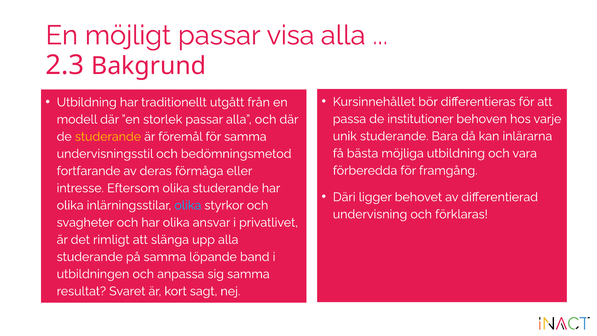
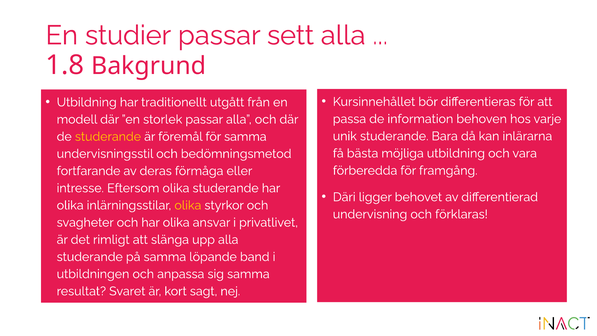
möjligt: möjligt -> studier (128, 35)
visa: visa -> sett (291, 35)
2.3: 2.3 -> 1.8 (65, 65)
institutioner: institutioner -> information (420, 119)
olika colour: light blue -> yellow (188, 205)
